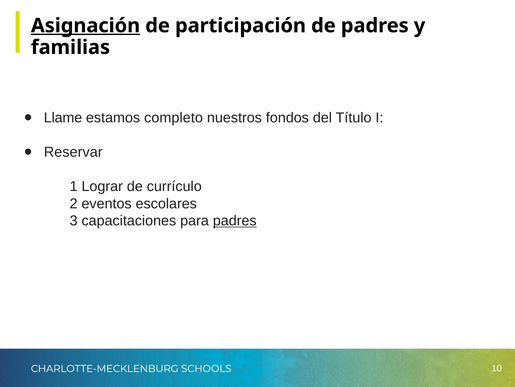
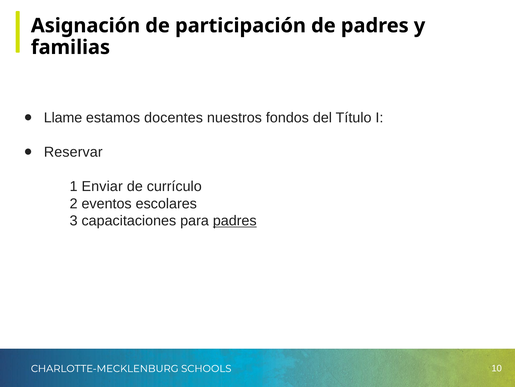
Asignación underline: present -> none (86, 26)
completo: completo -> docentes (174, 117)
Lograr: Lograr -> Enviar (102, 186)
